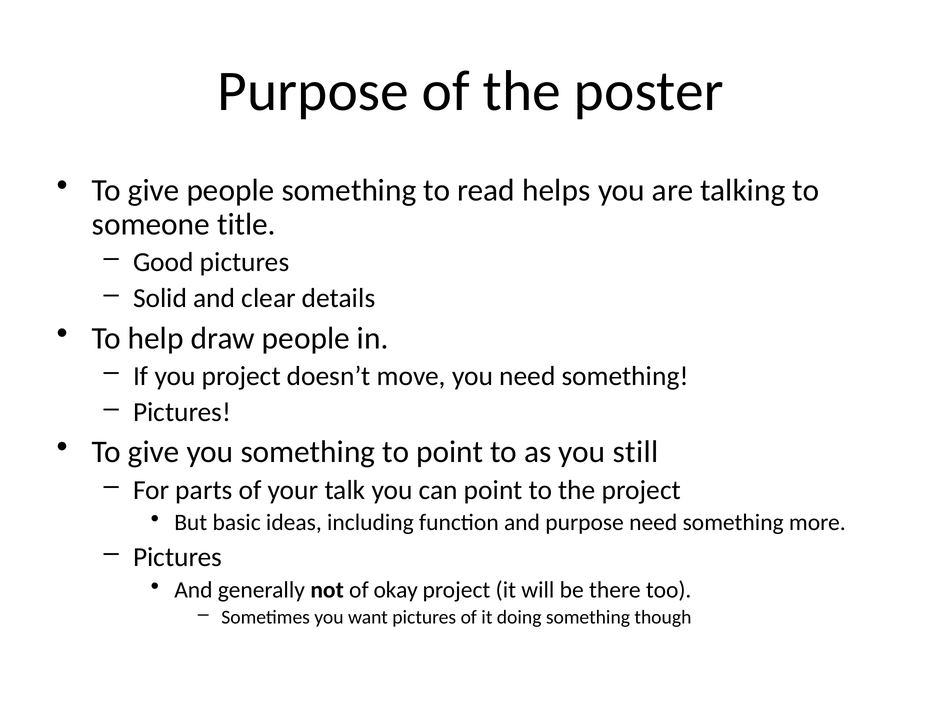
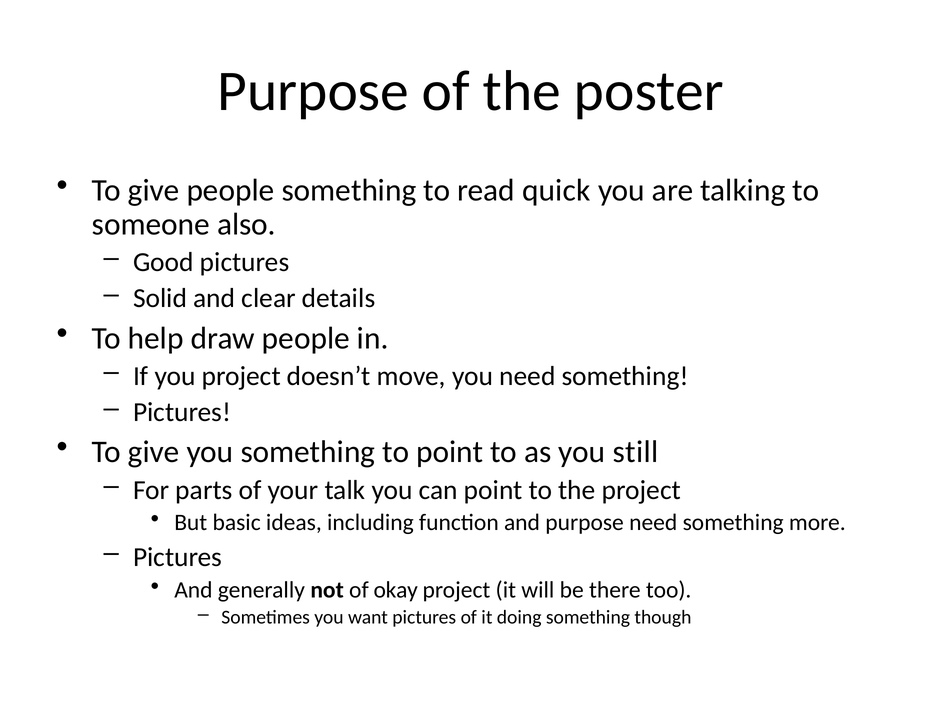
helps: helps -> quick (556, 191)
title: title -> also (246, 225)
